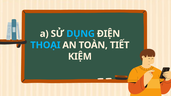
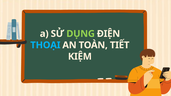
DỤNG colour: light blue -> light green (81, 34)
